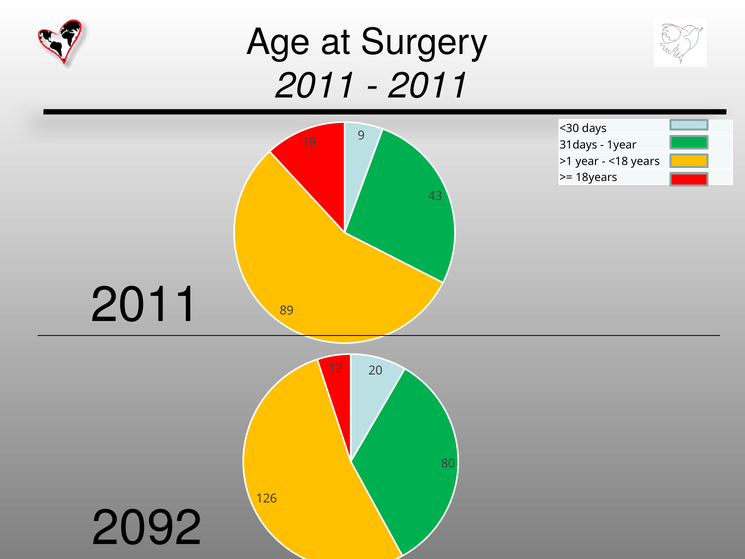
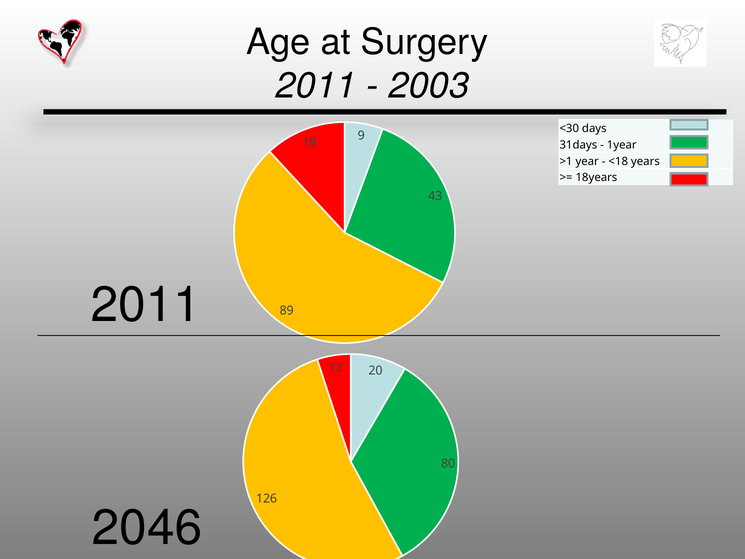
2011: 2011 -> 2003 (429, 86)
2092: 2092 -> 2046 (147, 528)
